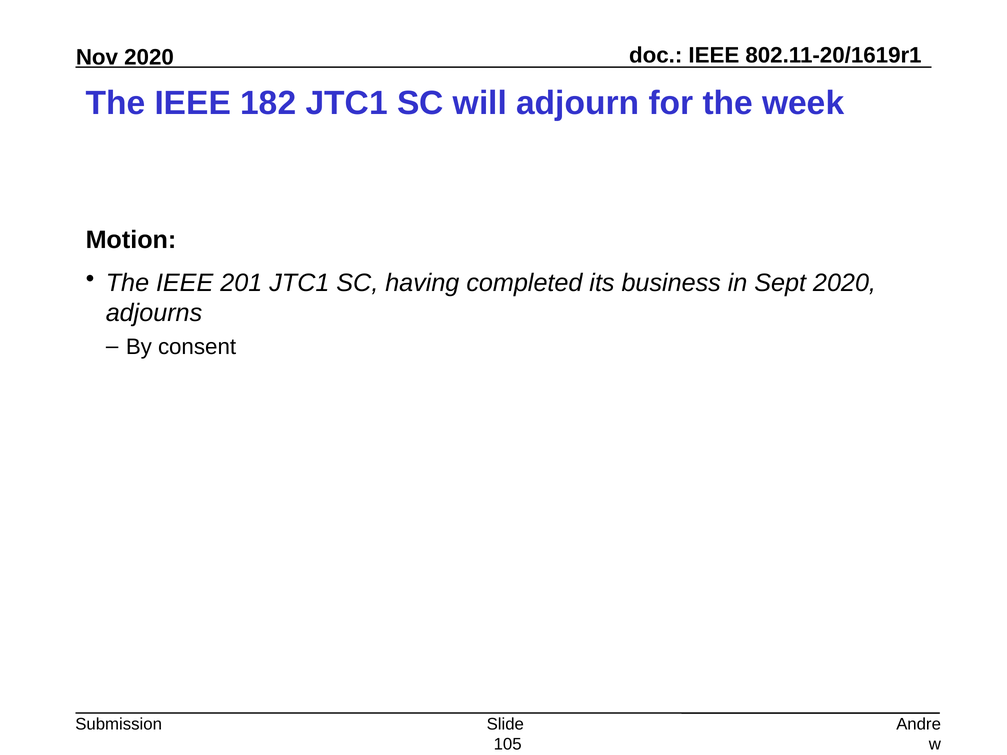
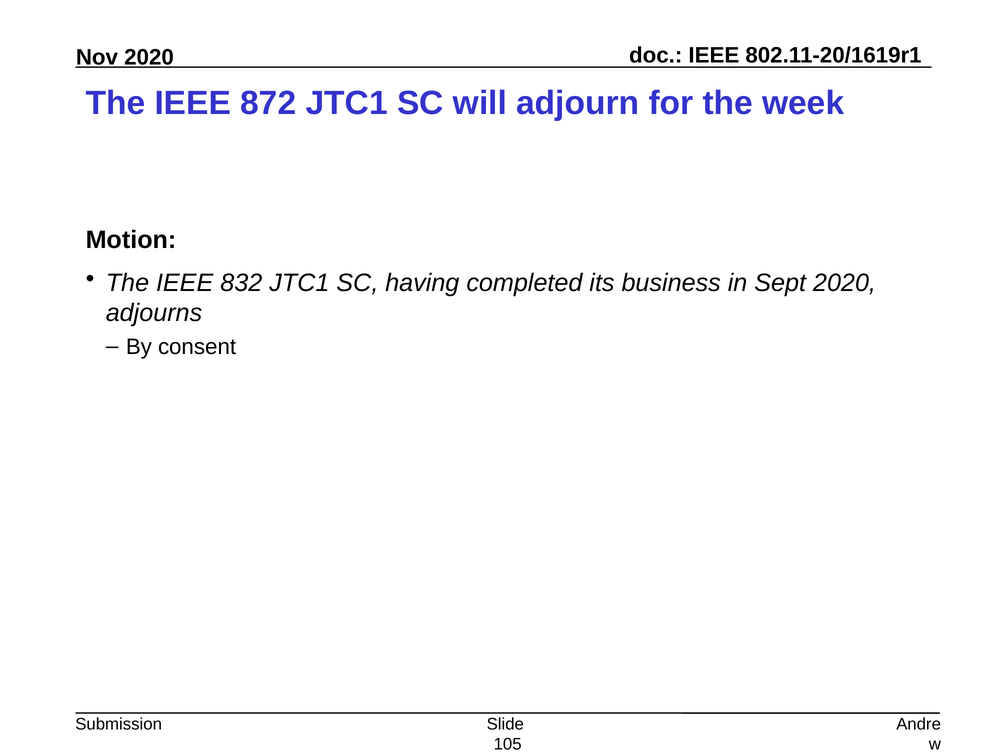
182: 182 -> 872 (268, 103)
201: 201 -> 832 (241, 283)
